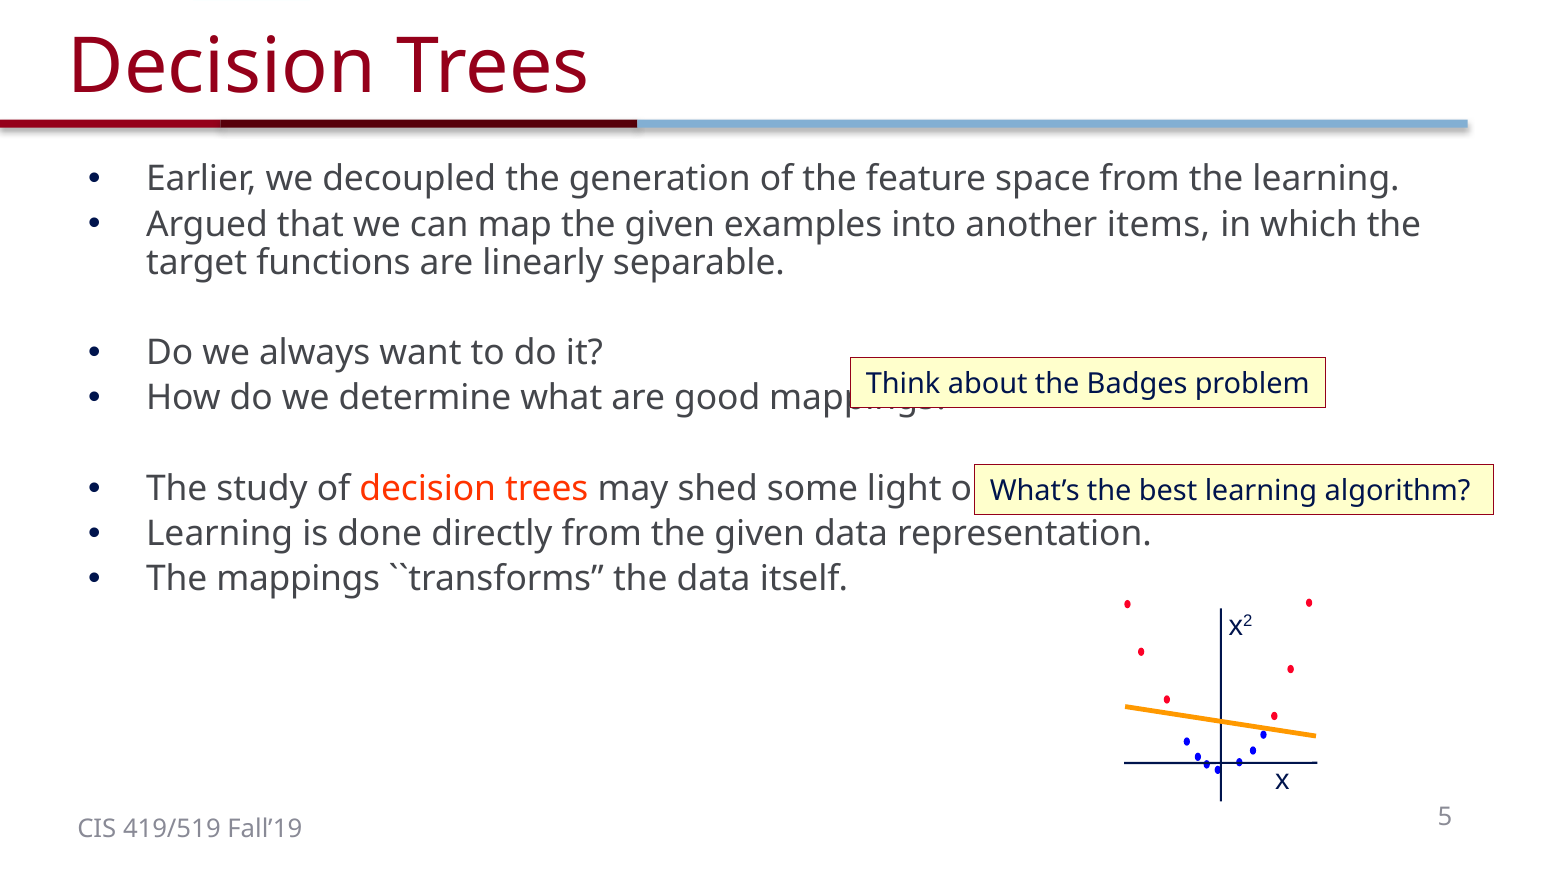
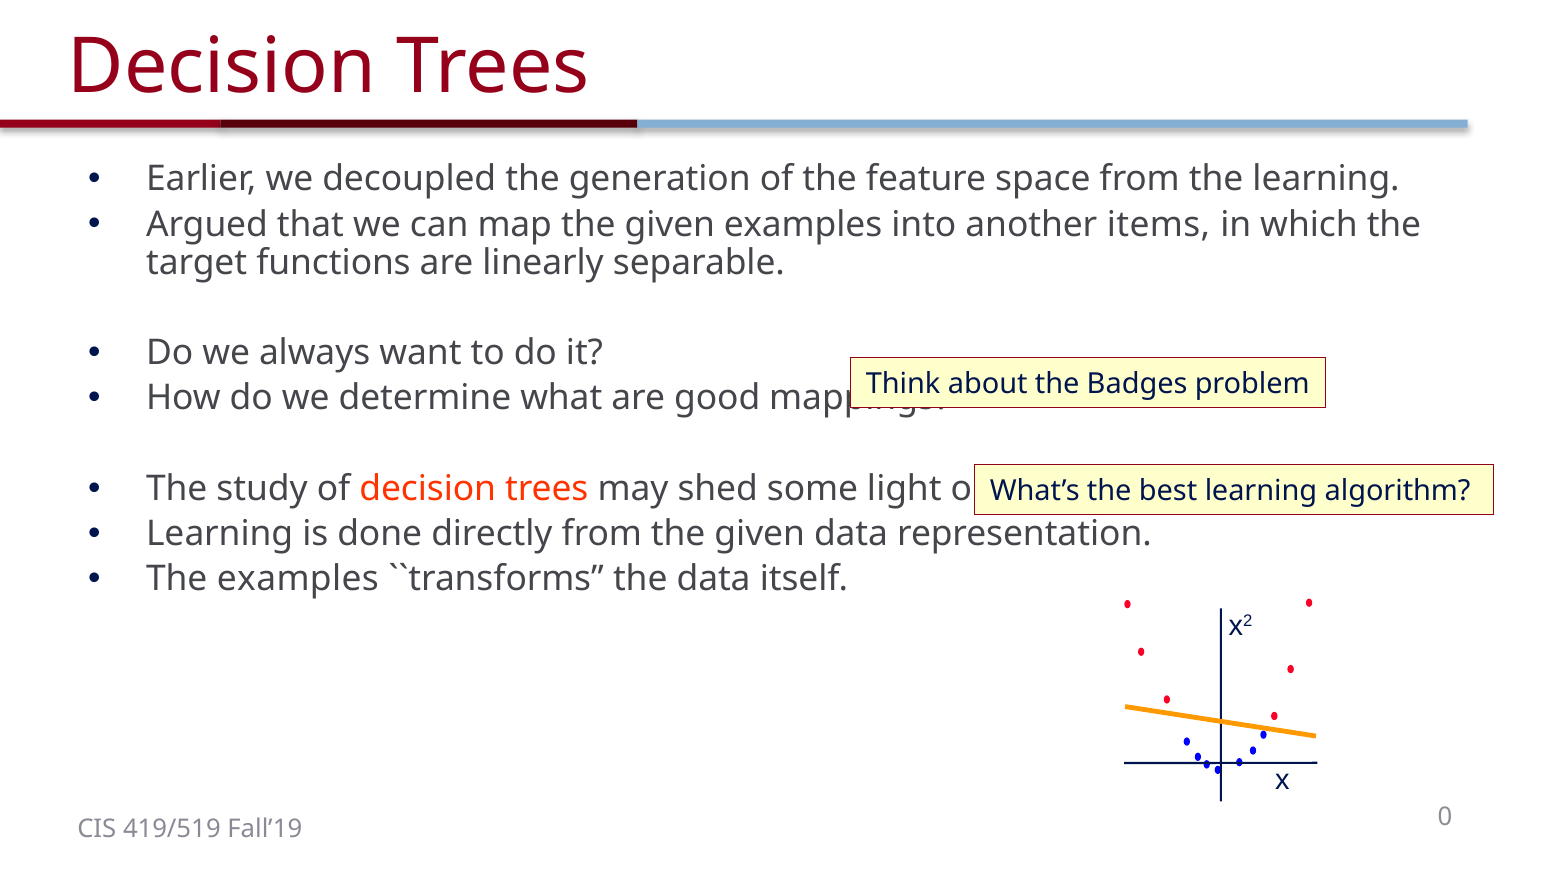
The mappings: mappings -> examples (298, 579)
5: 5 -> 0 (1445, 817)
